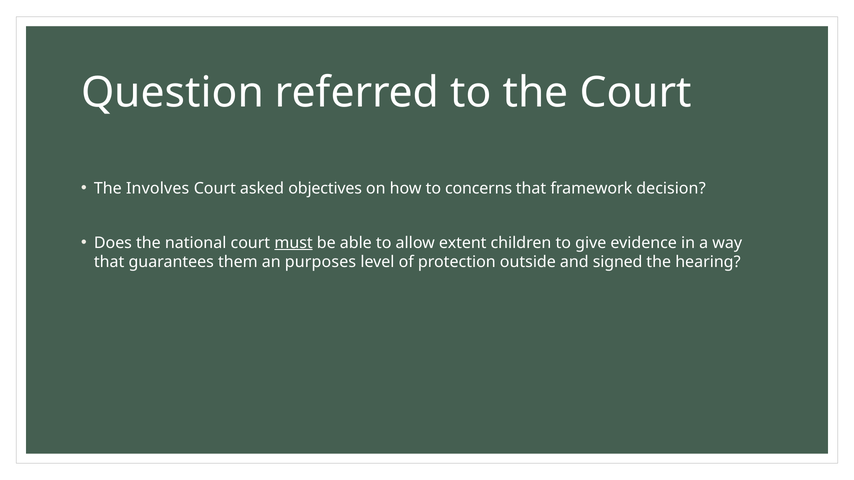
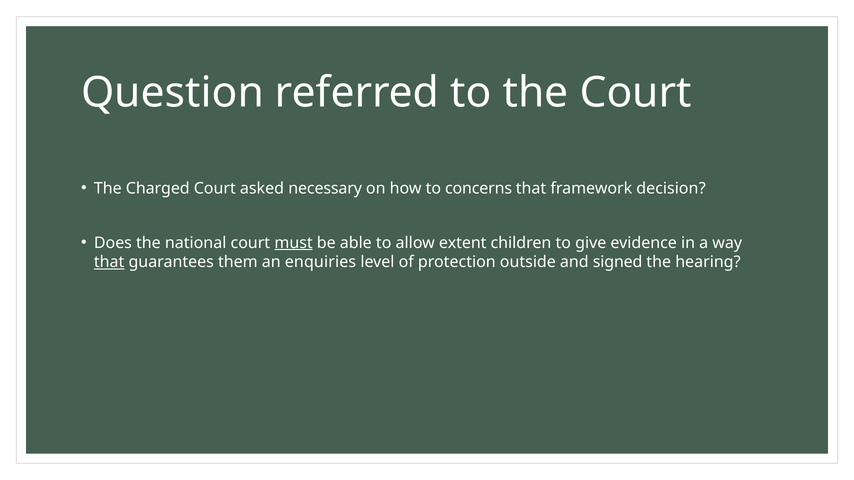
Involves: Involves -> Charged (158, 188)
objectives: objectives -> necessary (325, 188)
that underline: none -> present (109, 262)
purposes: purposes -> enquiries (320, 262)
